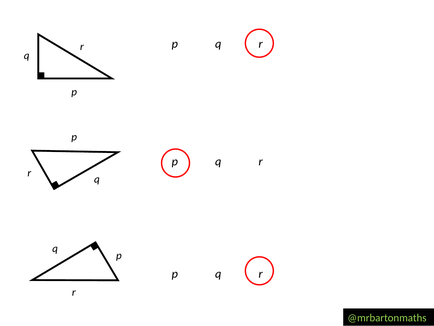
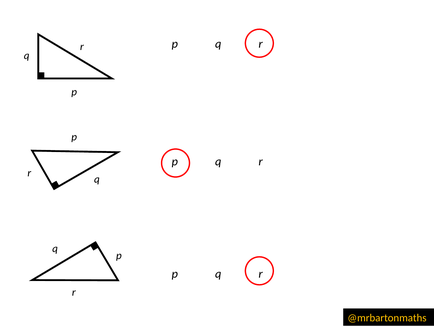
@mrbartonmaths colour: light green -> yellow (387, 317)
